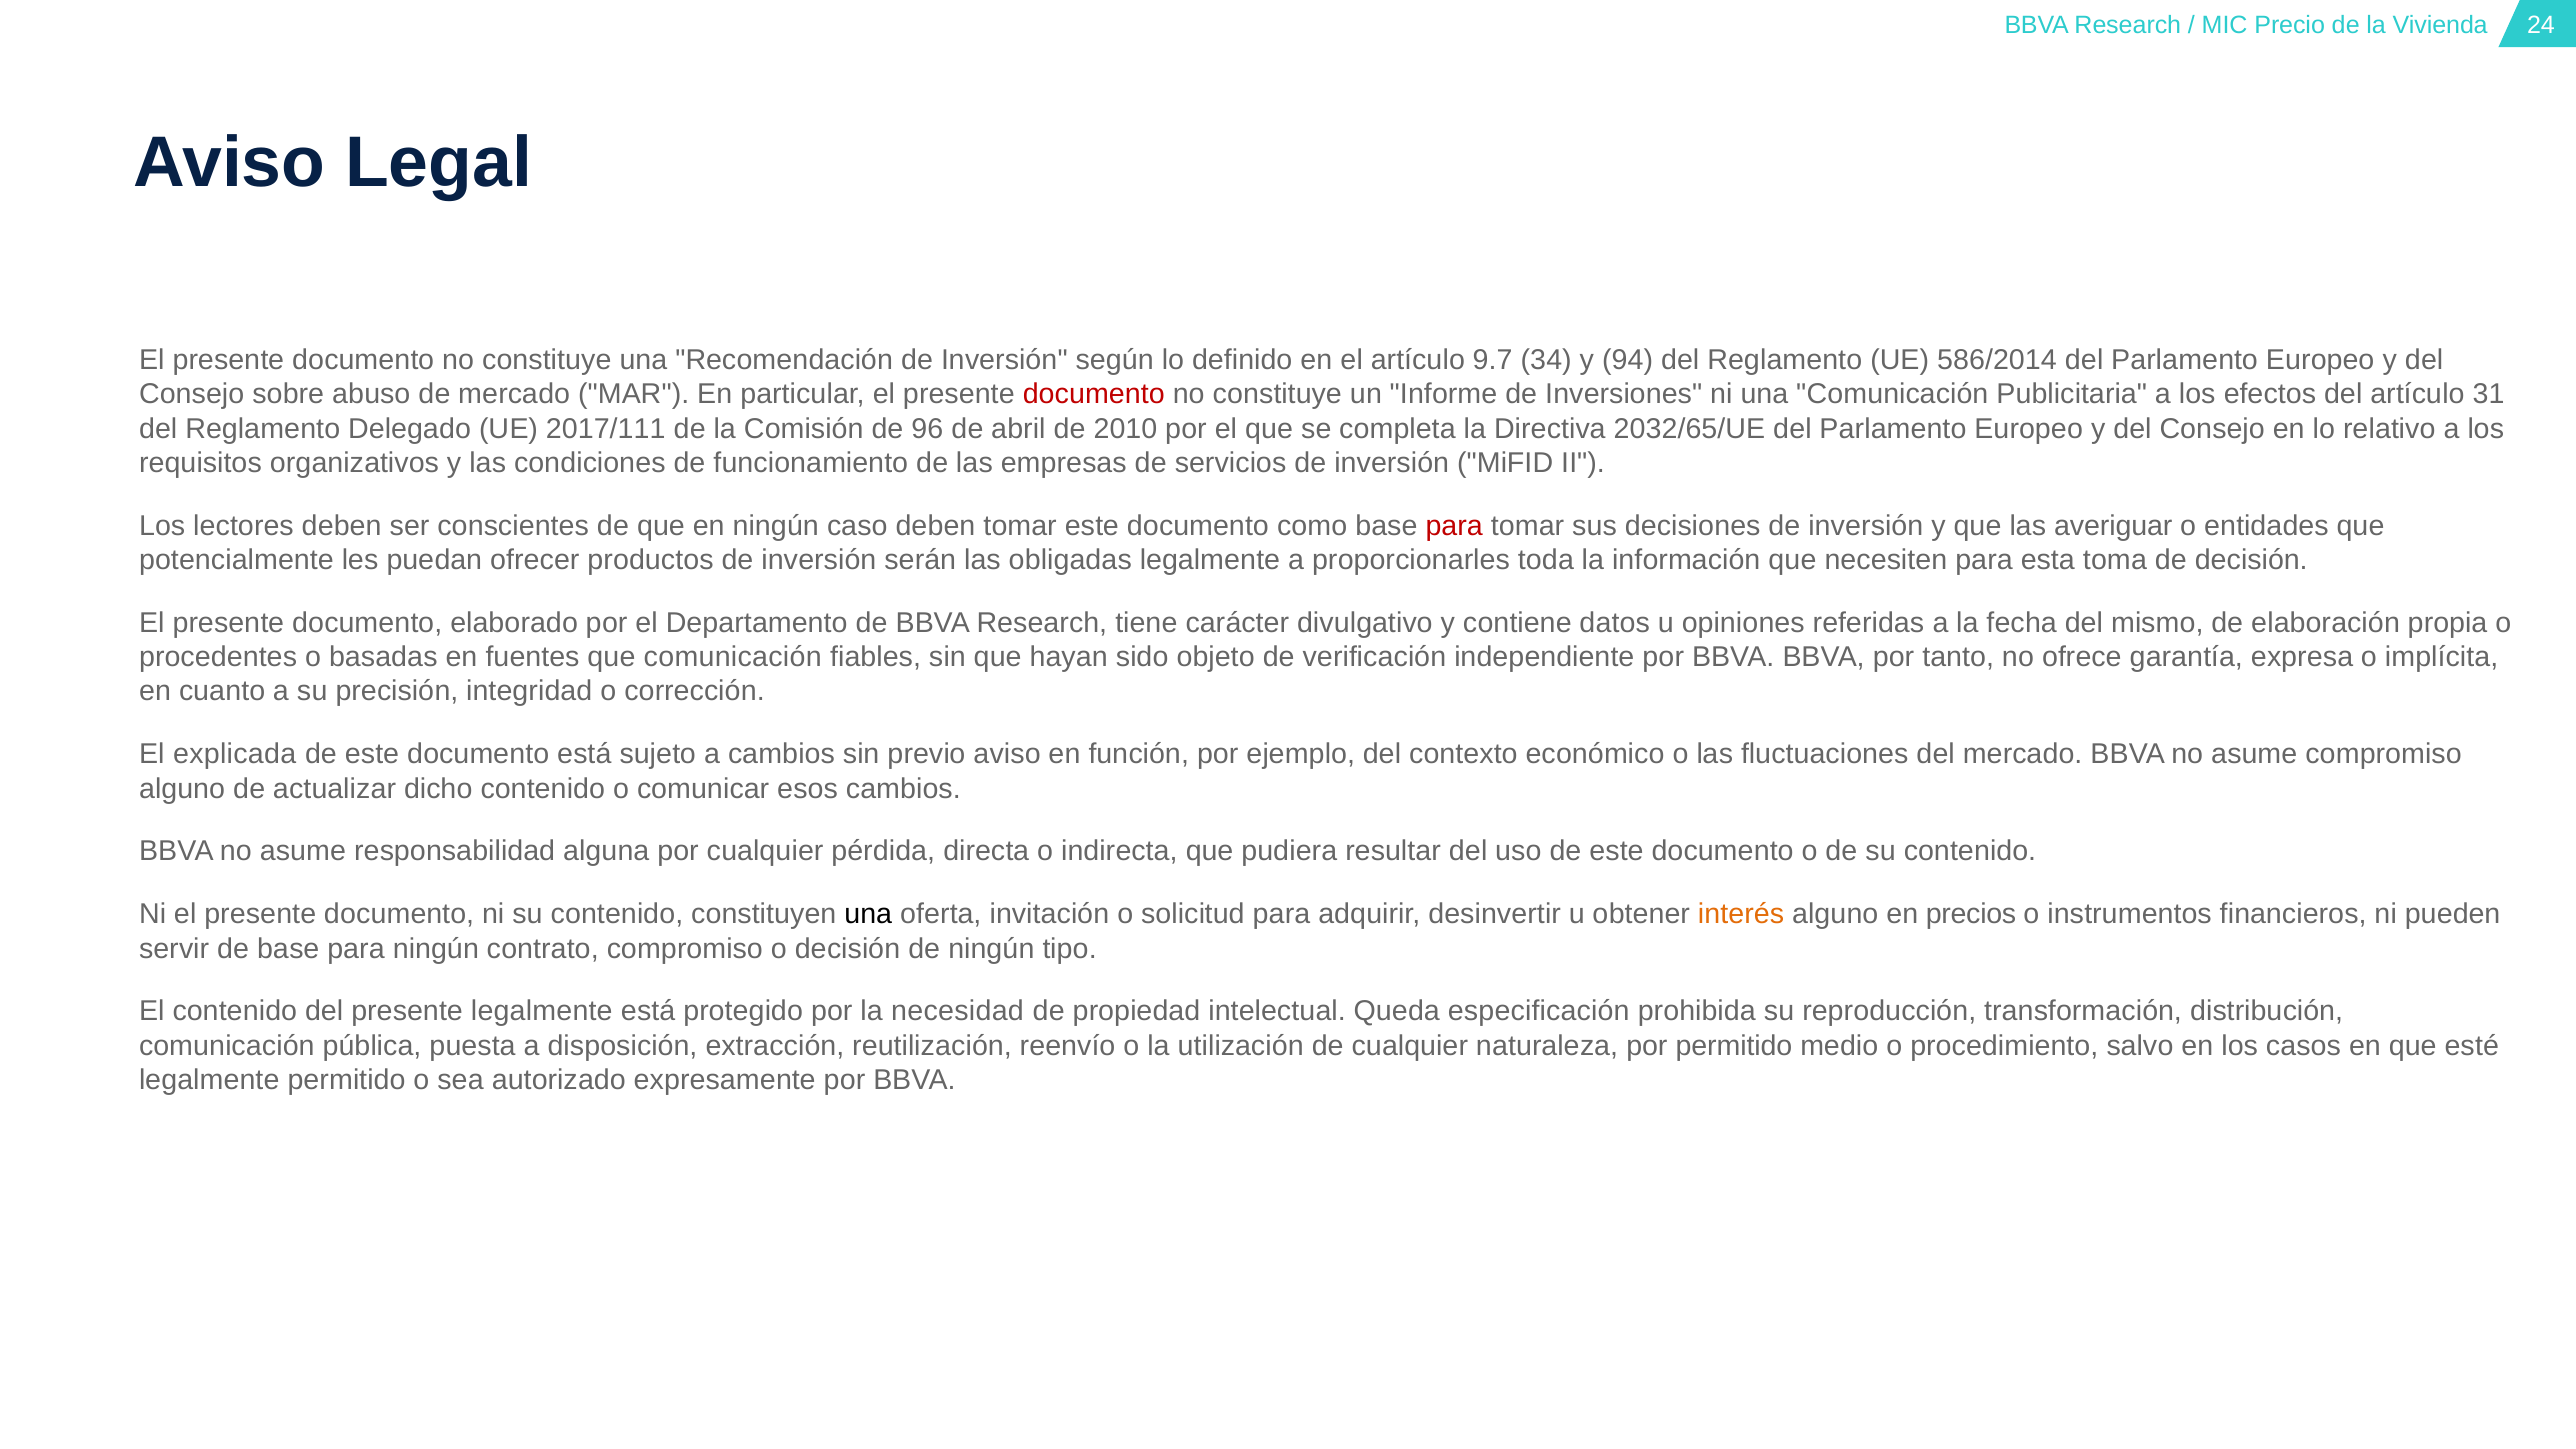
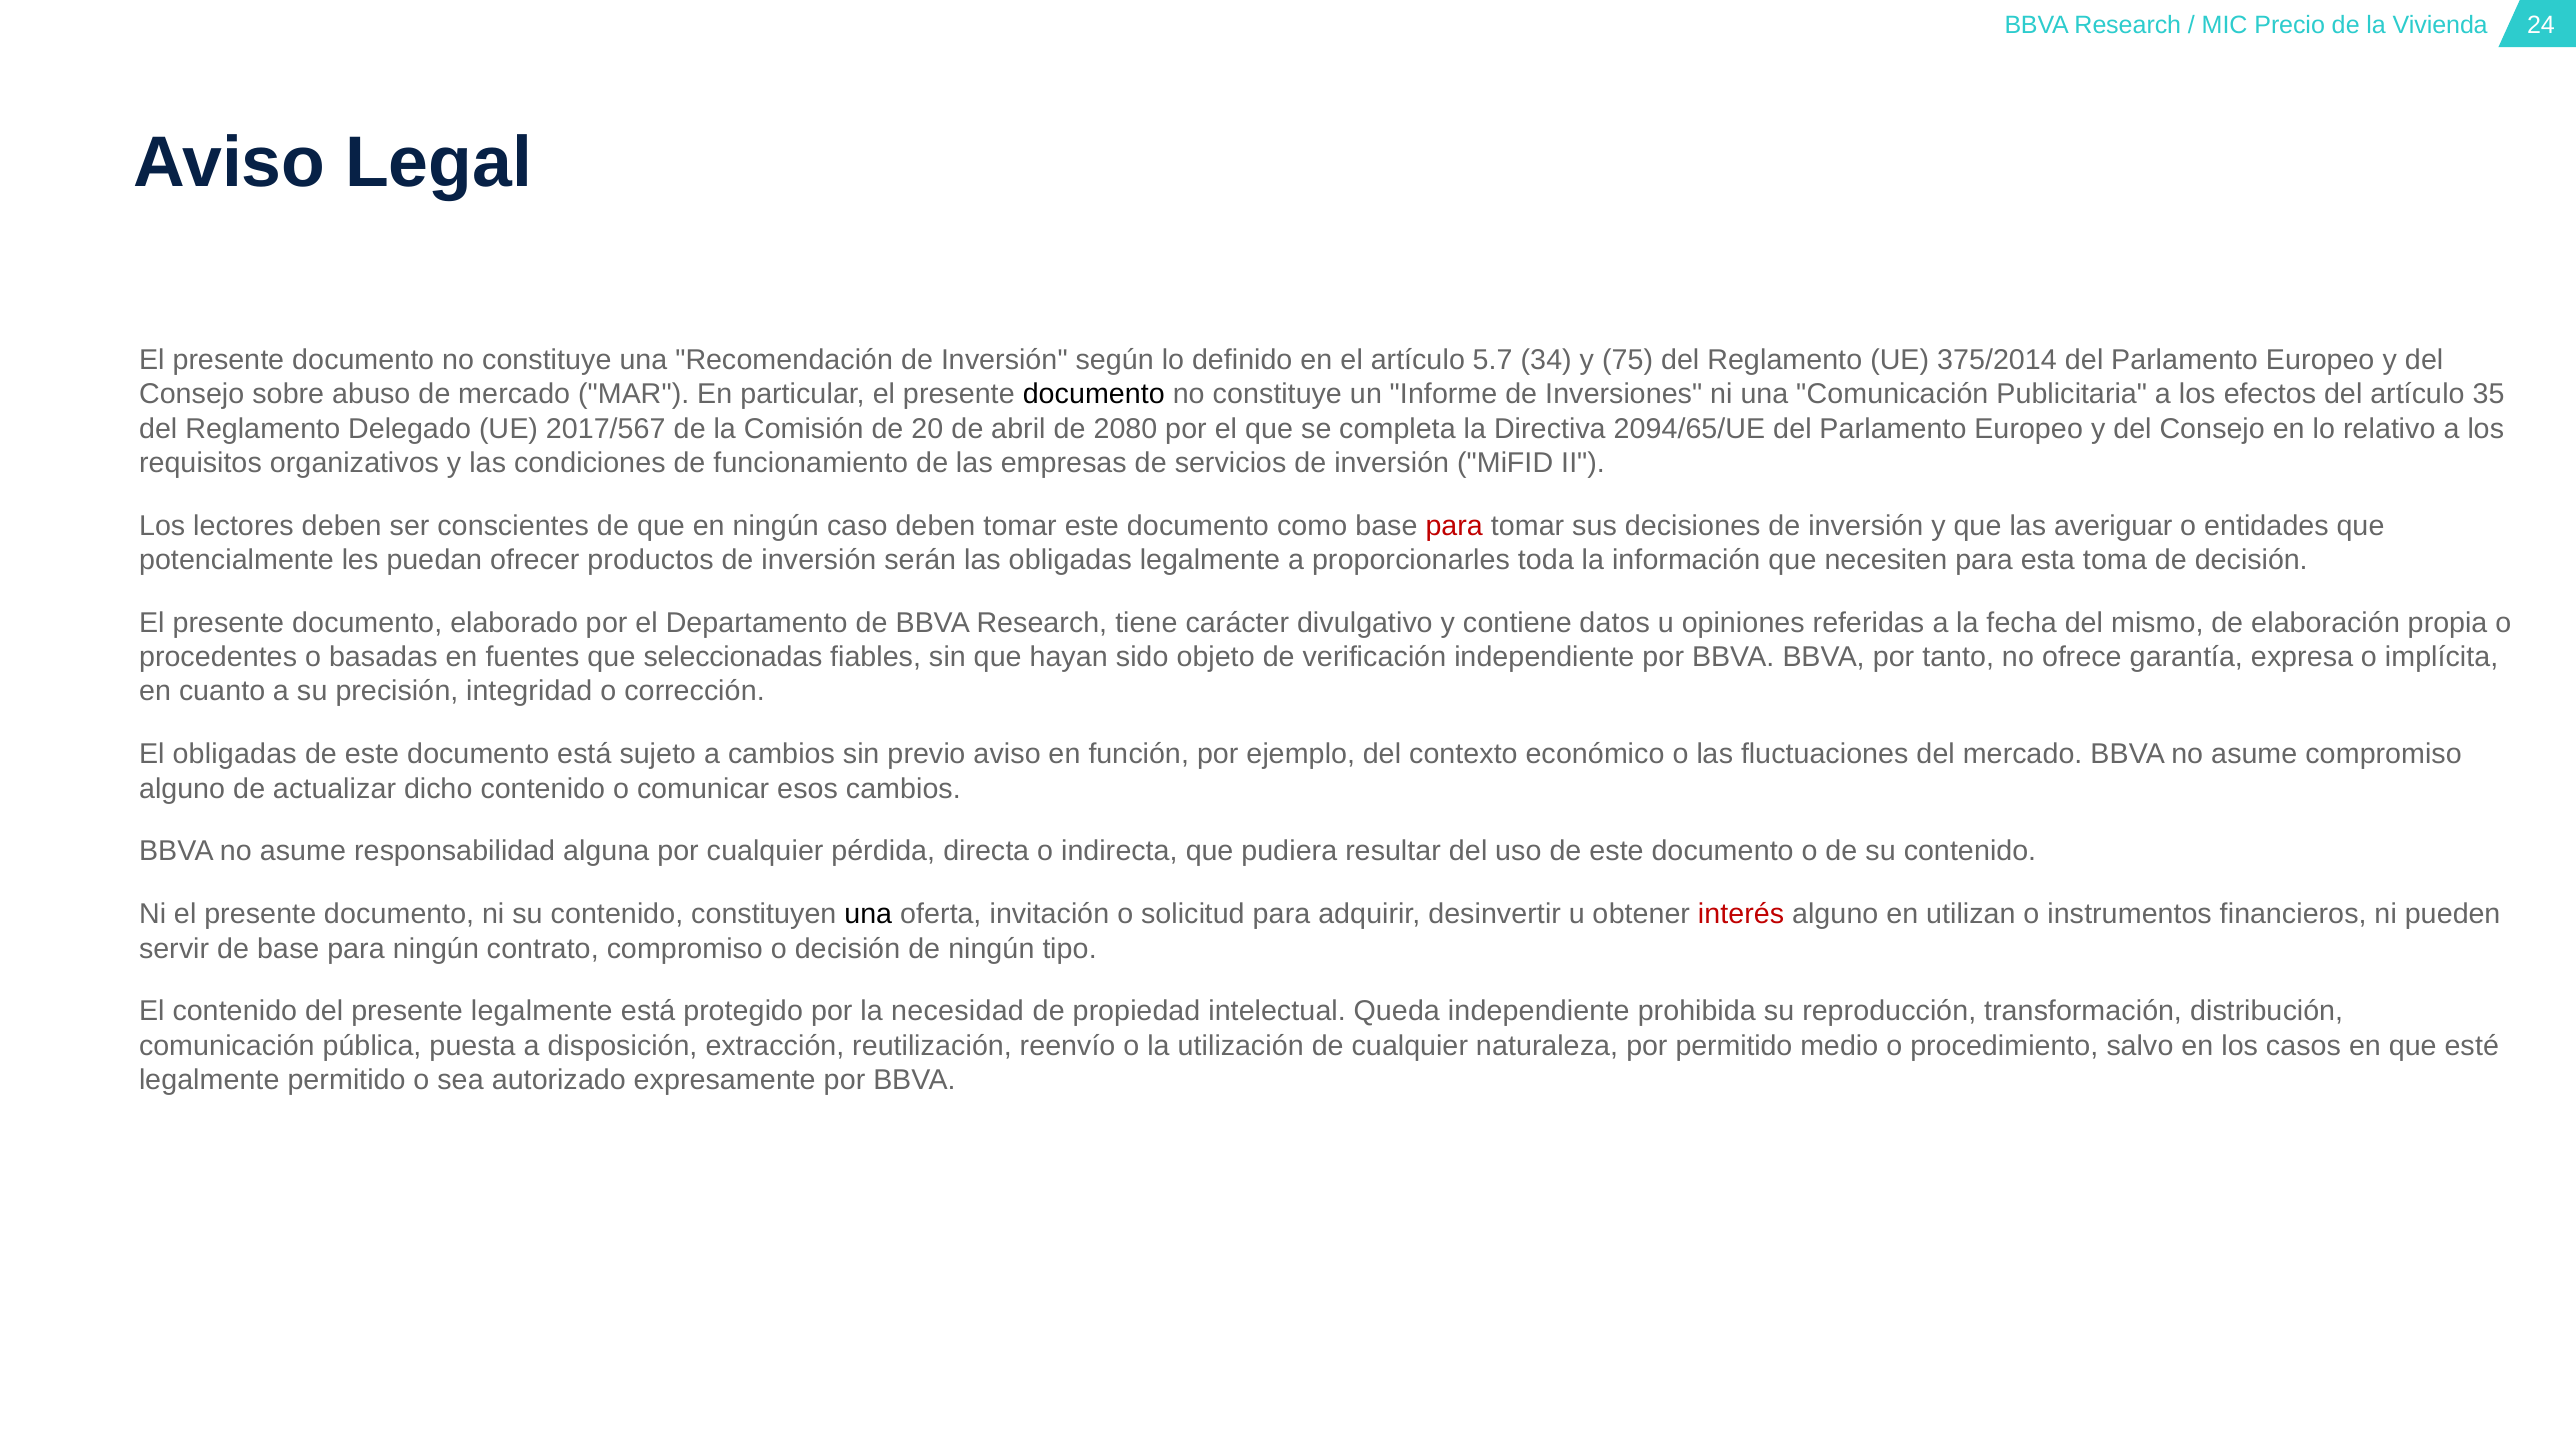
9.7: 9.7 -> 5.7 (1493, 360)
94: 94 -> 75 (1628, 360)
586/2014: 586/2014 -> 375/2014 (1997, 360)
documento colour: red -> black (1094, 394)
31: 31 -> 35 (2489, 394)
2017/111: 2017/111 -> 2017/567 (606, 429)
96: 96 -> 20 (927, 429)
2010: 2010 -> 2080 (1125, 429)
2032/65/UE: 2032/65/UE -> 2094/65/UE (1689, 429)
que comunicación: comunicación -> seleccionadas (733, 657)
El explicada: explicada -> obligadas (235, 754)
interés colour: orange -> red (1741, 914)
precios: precios -> utilizan (1971, 914)
Queda especificación: especificación -> independiente (1539, 1012)
